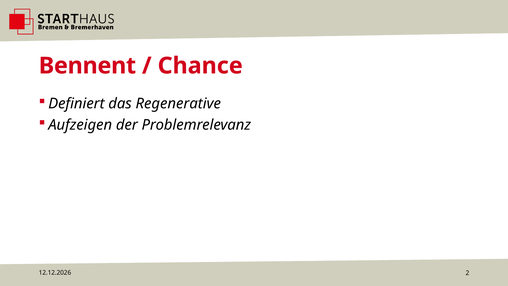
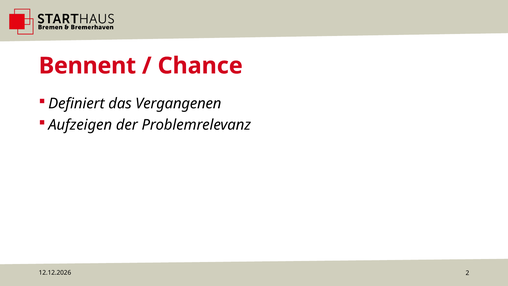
Regenerative: Regenerative -> Vergangenen (178, 104)
